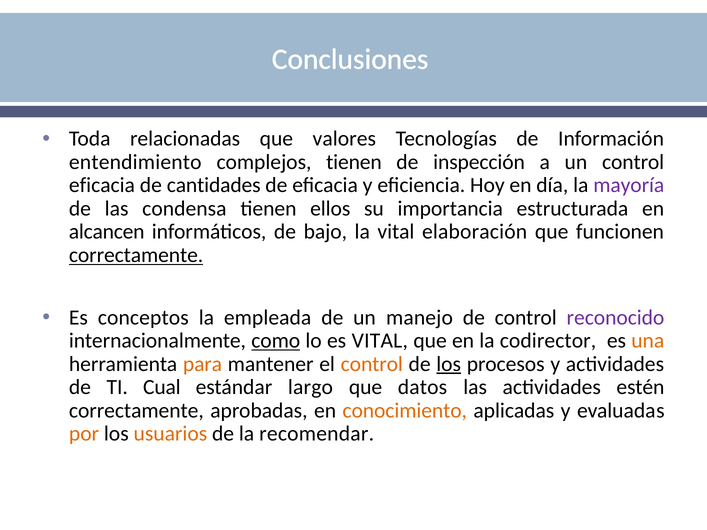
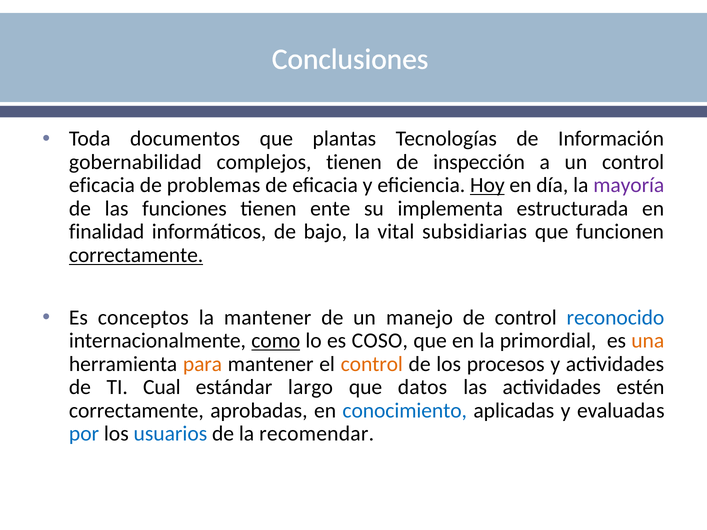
relacionadas: relacionadas -> documentos (185, 139)
valores: valores -> plantas (344, 139)
entendimiento: entendimiento -> gobernabilidad (135, 162)
cantidades: cantidades -> problemas (214, 185)
Hoy underline: none -> present (487, 185)
condensa: condensa -> funciones (184, 209)
ellos: ellos -> ente (330, 209)
importancia: importancia -> implementa (450, 209)
alcancen: alcancen -> finalidad (107, 232)
elaboración: elaboración -> subsidiarias (475, 232)
la empleada: empleada -> mantener (268, 318)
reconocido colour: purple -> blue (616, 318)
es VITAL: VITAL -> COSO (380, 341)
codirector: codirector -> primordial (548, 341)
los underline: present -> none (449, 364)
conocimiento colour: orange -> blue (405, 411)
por colour: orange -> blue (84, 434)
usuarios colour: orange -> blue (170, 434)
